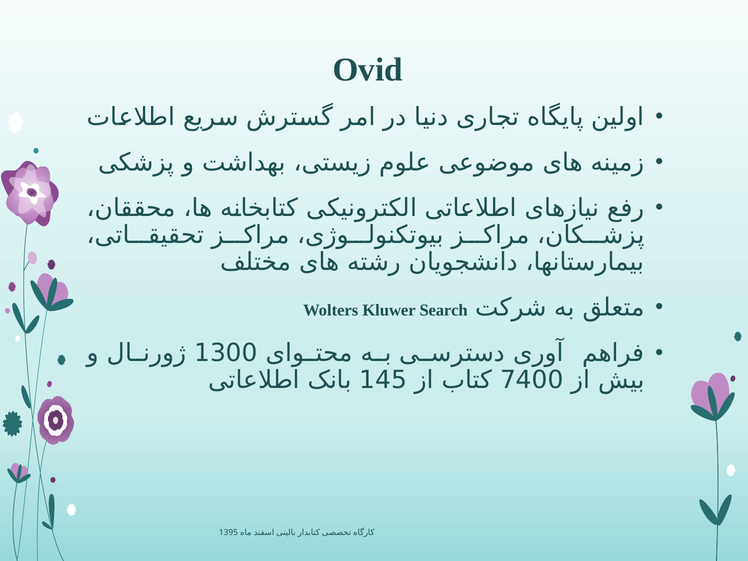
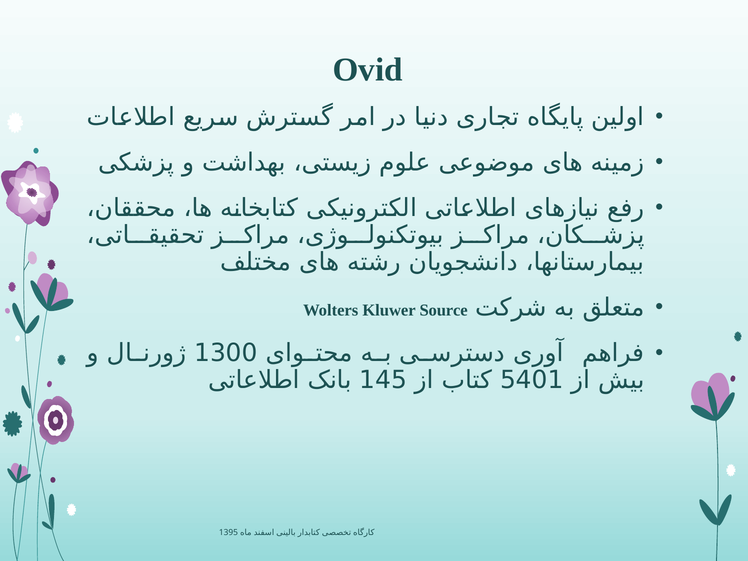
Search: Search -> Source (444, 310)
7400: 7400 -> 5401 (532, 380)
